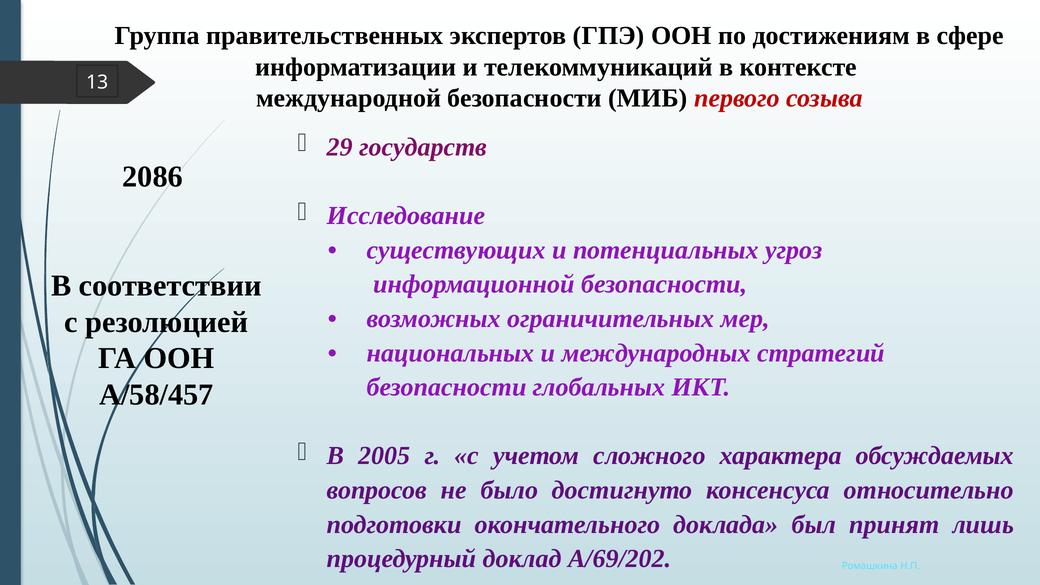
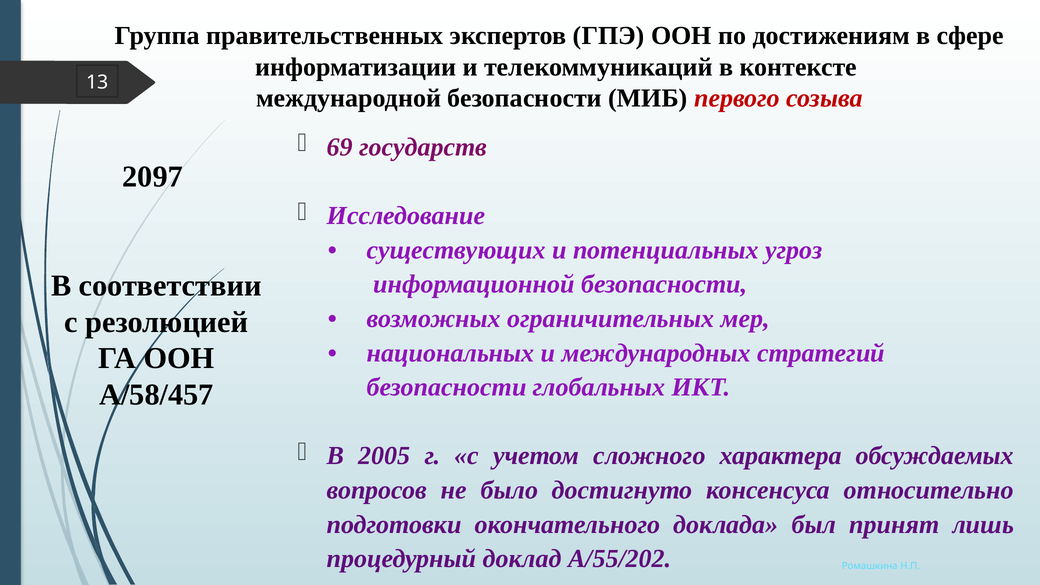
29: 29 -> 69 (340, 147)
2086: 2086 -> 2097 (153, 177)
A/69/202: A/69/202 -> A/55/202 (620, 559)
